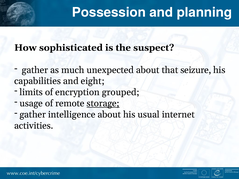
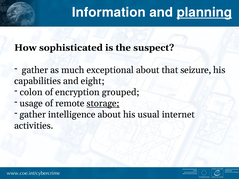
Possession: Possession -> Information (109, 12)
planning underline: none -> present (204, 12)
unexpected: unexpected -> exceptional (110, 70)
limits: limits -> colon (31, 92)
